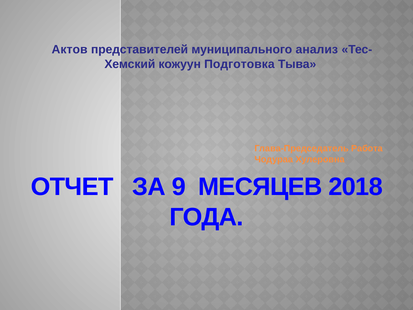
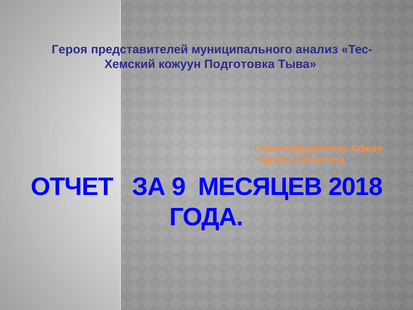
Актов: Актов -> Героя (70, 50)
Работа: Работа -> Сфере (367, 148)
